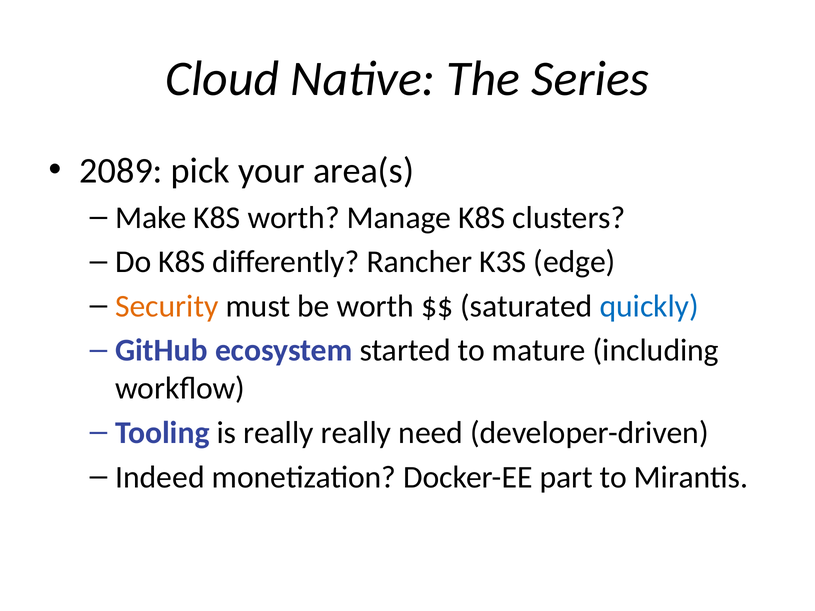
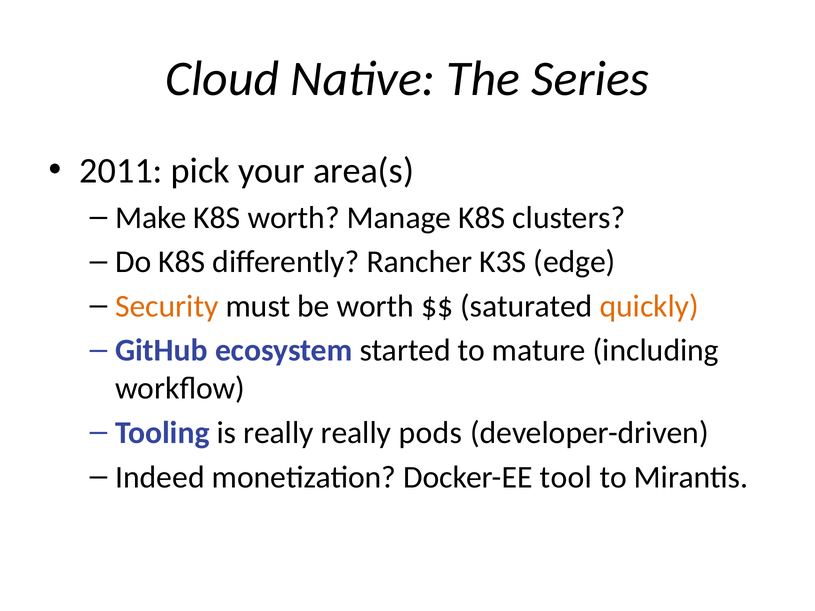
2089: 2089 -> 2011 (121, 171)
quickly colour: blue -> orange (649, 306)
need: need -> pods (431, 433)
part: part -> tool (566, 477)
